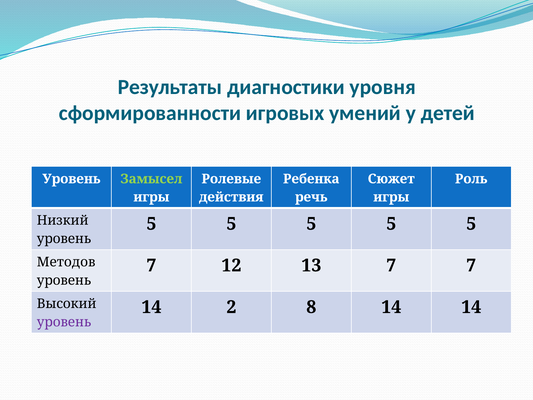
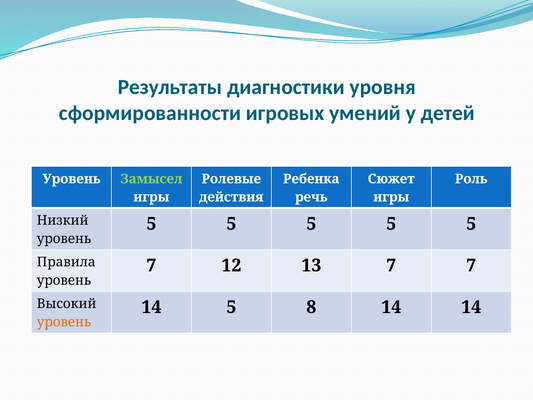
Методов: Методов -> Правила (66, 262)
14 2: 2 -> 5 (231, 307)
уровень colour: purple -> orange (64, 322)
